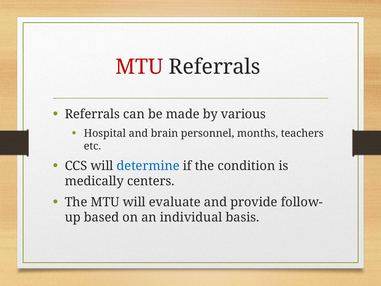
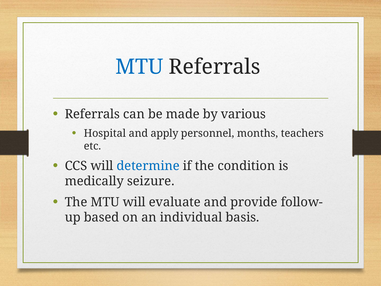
MTU colour: red -> blue (139, 67)
brain: brain -> apply (164, 133)
centers: centers -> seizure (151, 181)
